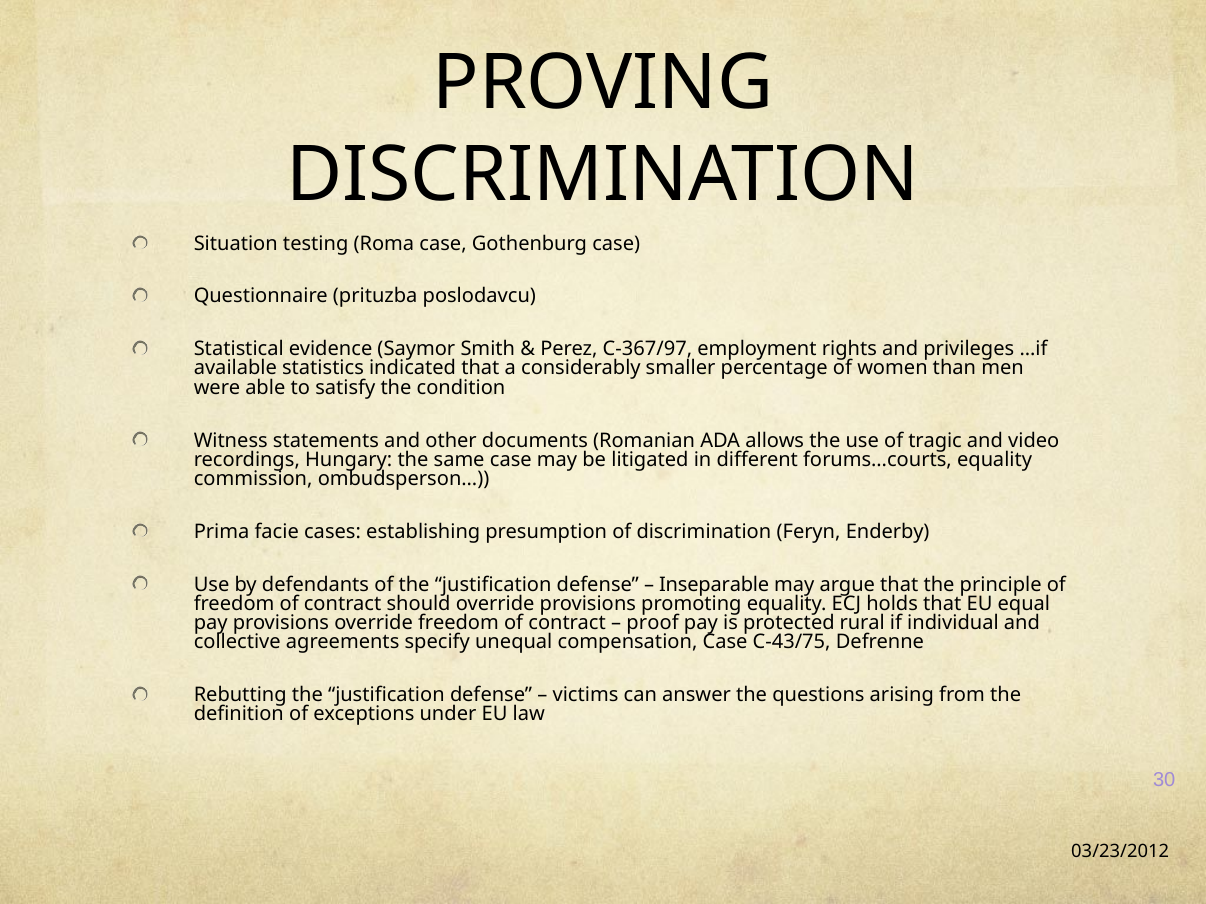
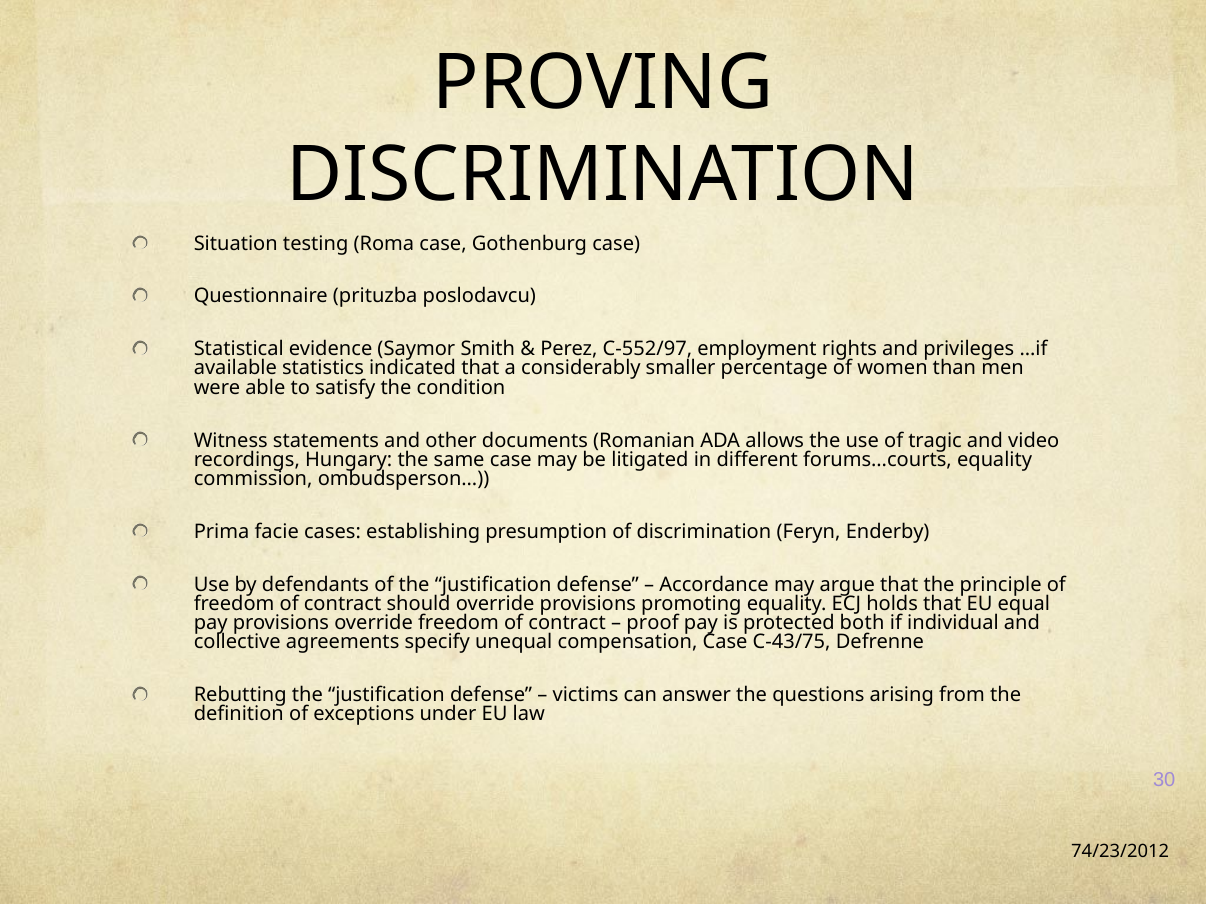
C-367/97: C-367/97 -> C-552/97 (647, 349)
Inseparable: Inseparable -> Accordance (714, 585)
rural: rural -> both (862, 623)
03/23/2012: 03/23/2012 -> 74/23/2012 (1120, 852)
